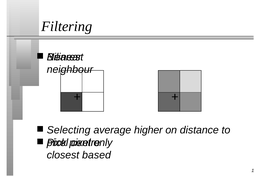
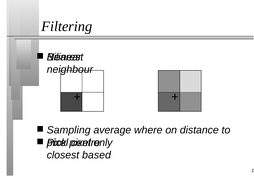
Selecting: Selecting -> Sampling (69, 130)
higher: higher -> where (148, 130)
